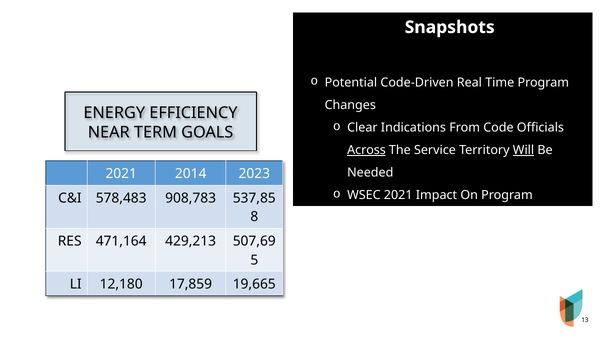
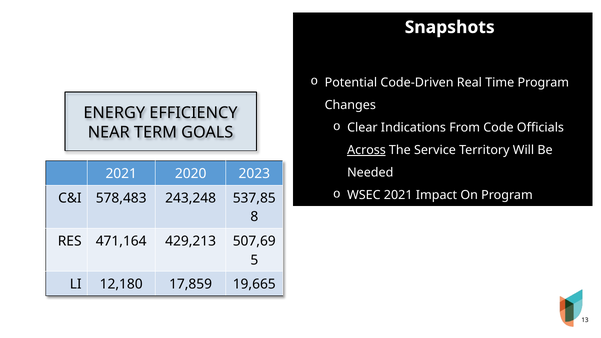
Will underline: present -> none (524, 150)
2014: 2014 -> 2020 (191, 174)
908,783: 908,783 -> 243,248 (191, 198)
